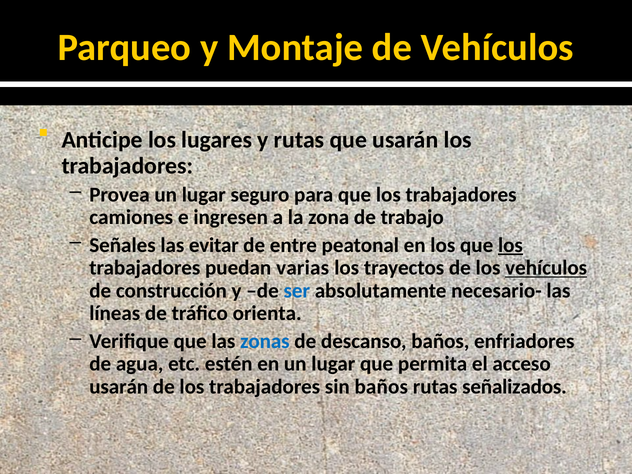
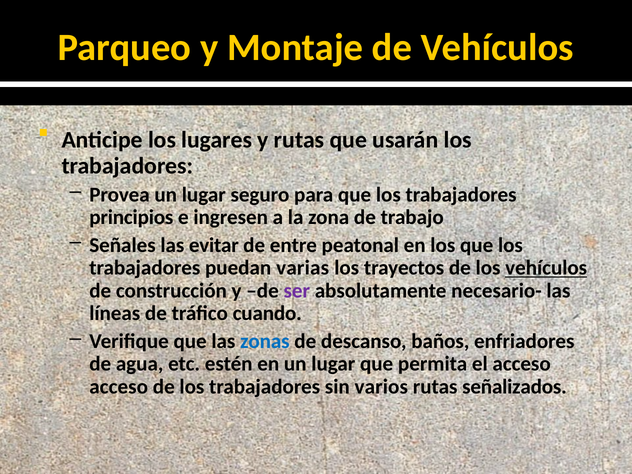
camiones: camiones -> principios (131, 217)
los underline: present -> none (510, 245)
ser colour: blue -> purple (297, 291)
orienta: orienta -> cuando (267, 313)
usarán: usarán -> acceso (119, 387)
sin baños: baños -> varios (381, 387)
